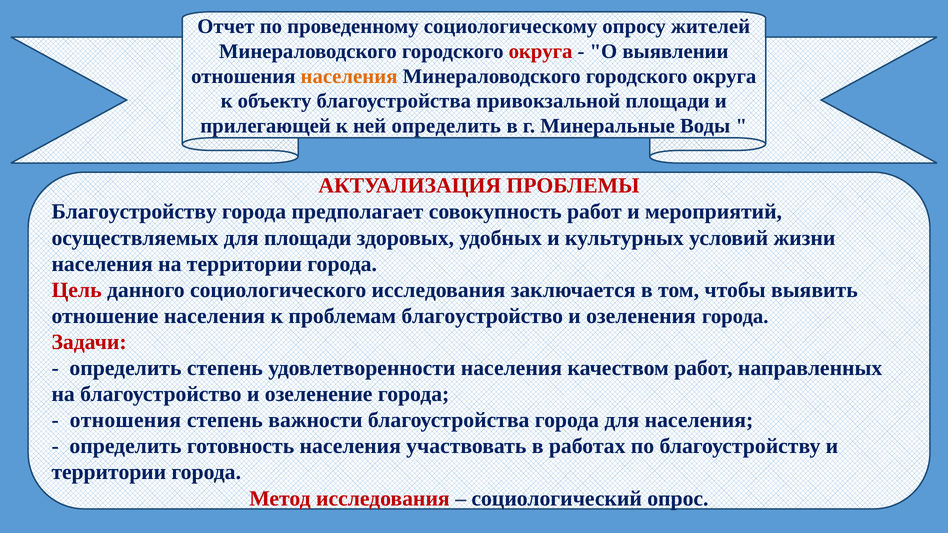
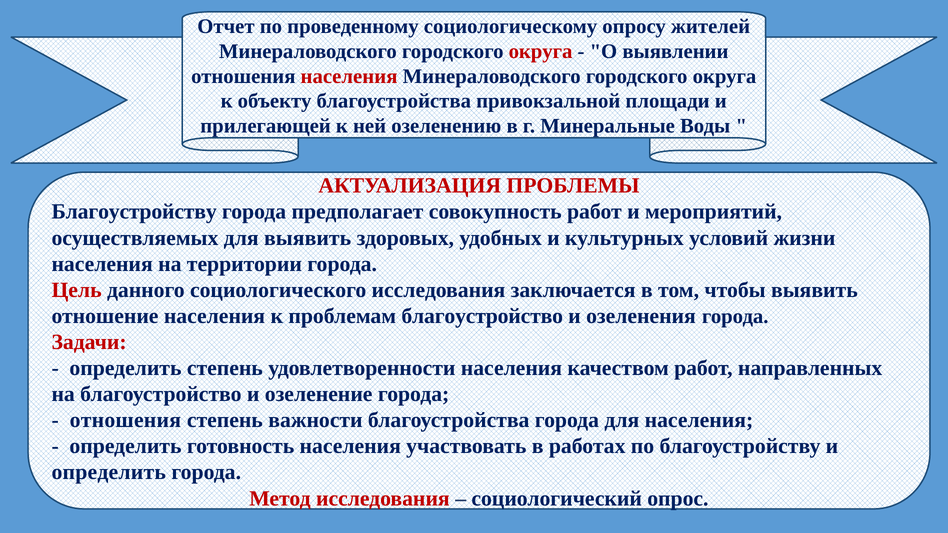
населения colour: orange -> red (349, 76)
ней определить: определить -> озеленению (446, 126)
для площади: площади -> выявить (308, 238)
территории: территории -> определить (109, 473)
